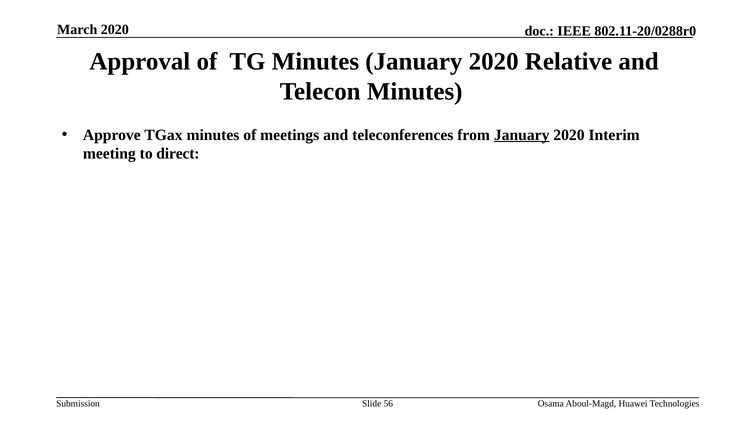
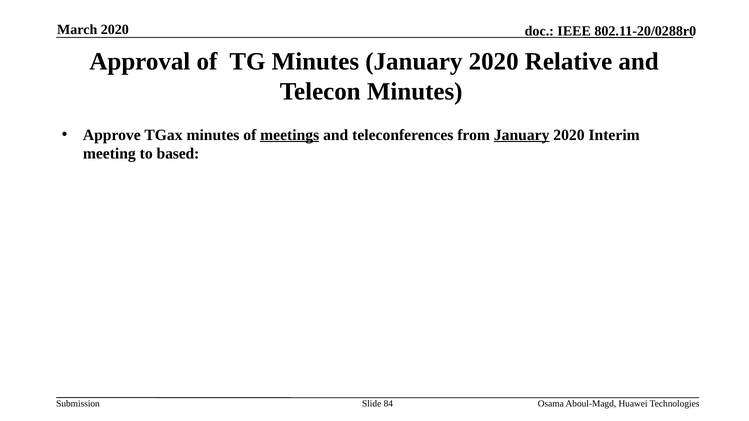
meetings underline: none -> present (290, 135)
direct: direct -> based (178, 154)
56: 56 -> 84 (388, 404)
